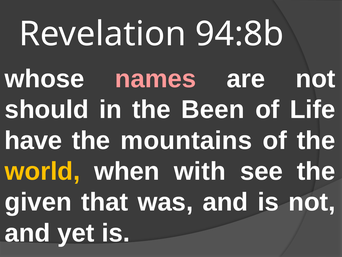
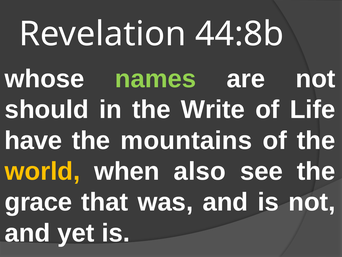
94:8b: 94:8b -> 44:8b (240, 34)
names colour: pink -> light green (156, 79)
Been: Been -> Write (213, 109)
with: with -> also (200, 171)
given: given -> grace (38, 202)
